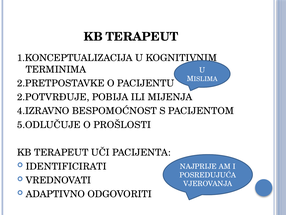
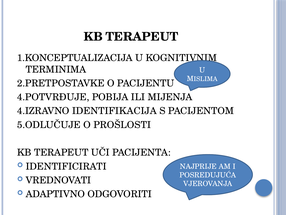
2.POTVRĐUJE: 2.POTVRĐUJE -> 4.POTVRĐUJE (53, 97)
BESPOMOĆNOST: BESPOMOĆNOST -> IDENTIFIKACIJA (114, 111)
